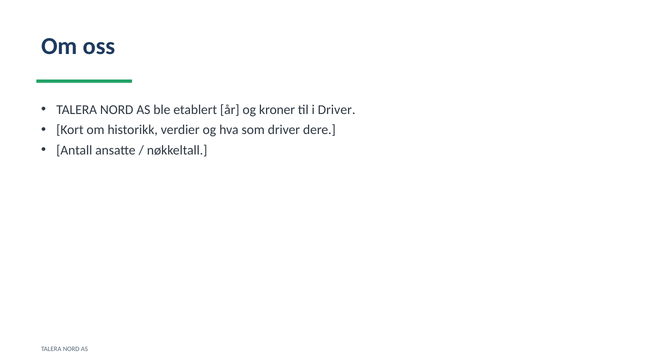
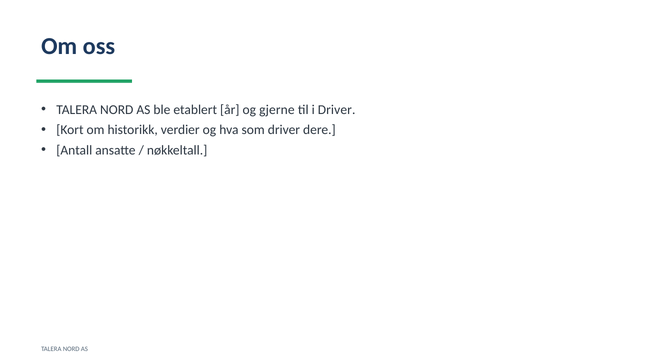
kroner: kroner -> gjerne (277, 110)
